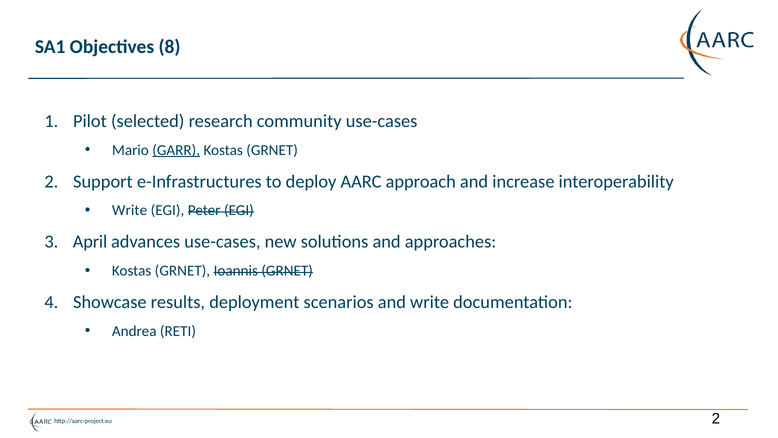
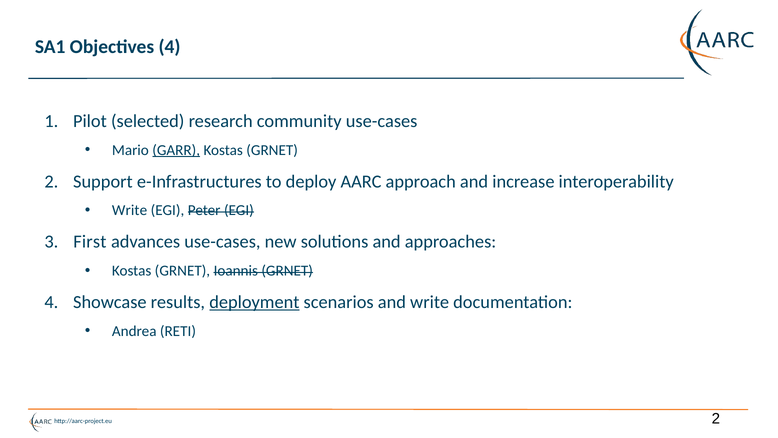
Objectives 8: 8 -> 4 (169, 47)
April: April -> First (90, 242)
deployment underline: none -> present (254, 302)
